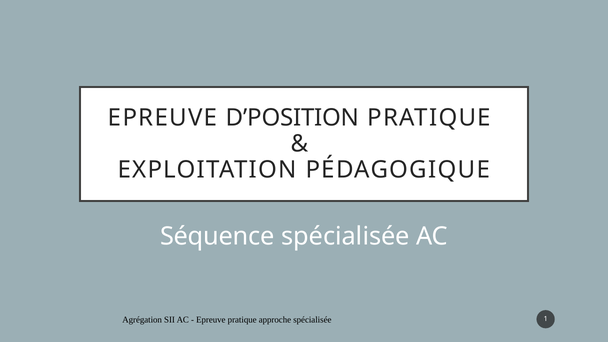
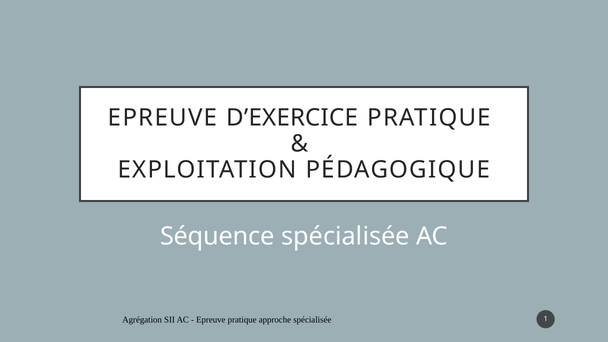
D’POSITION: D’POSITION -> D’EXERCICE (292, 118)
